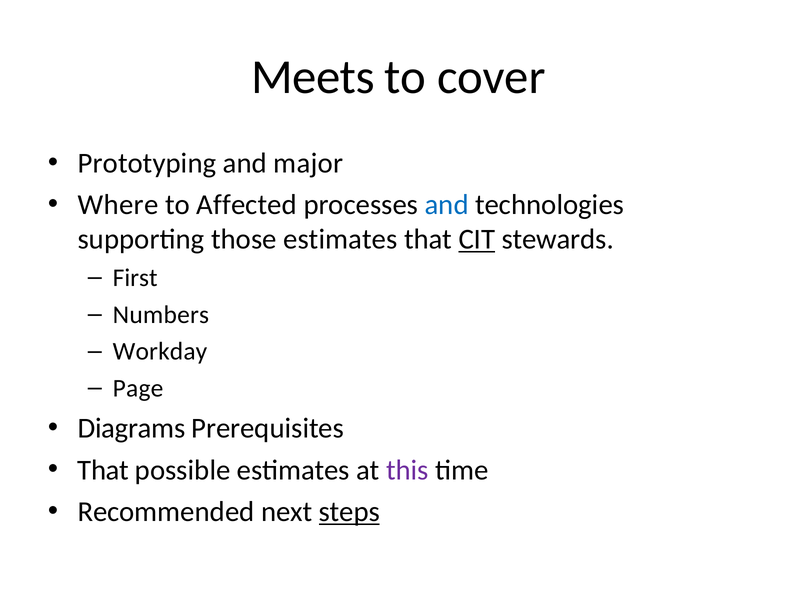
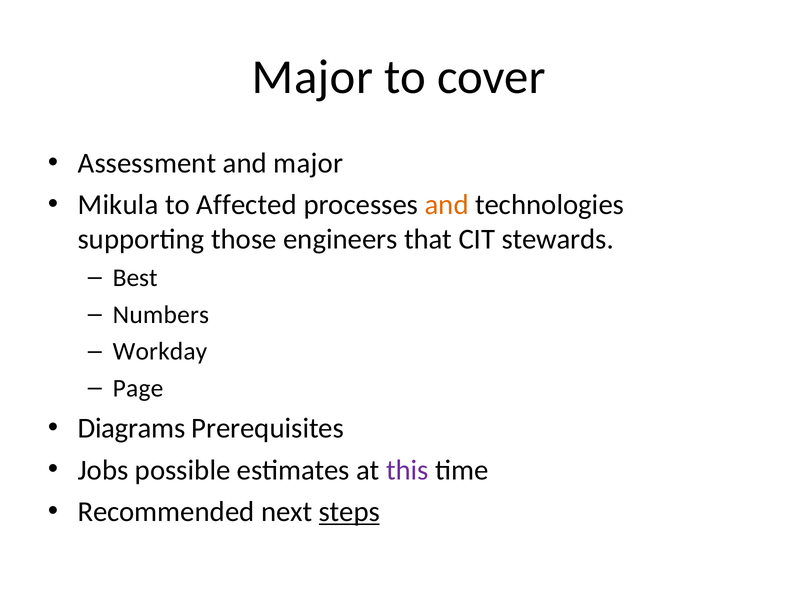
Meets: Meets -> Major (312, 77)
Prototyping: Prototyping -> Assessment (147, 163)
Where: Where -> Mikula (118, 205)
and colour: blue -> orange (447, 205)
those estimates: estimates -> engineers (340, 239)
CIT underline: present -> none (477, 239)
First: First -> Best (135, 278)
That: That -> Jobs (103, 470)
